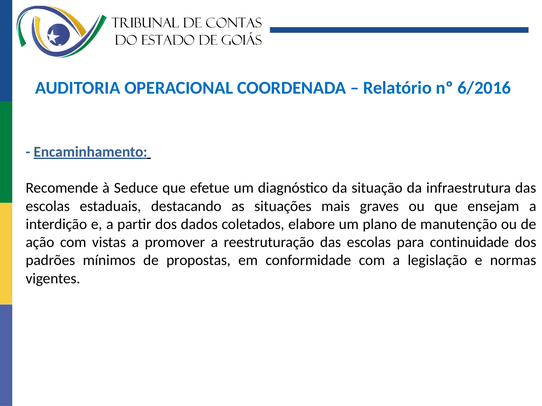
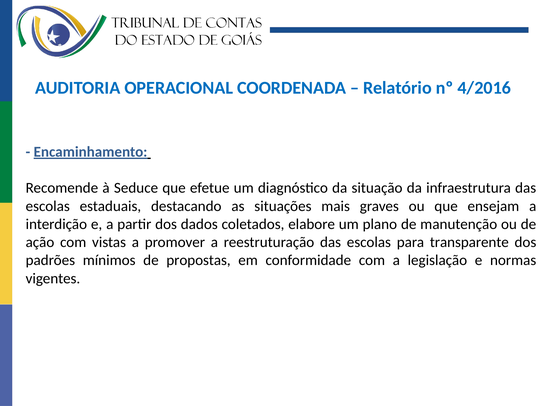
6/2016: 6/2016 -> 4/2016 (484, 88)
continuidade: continuidade -> transparente (469, 243)
